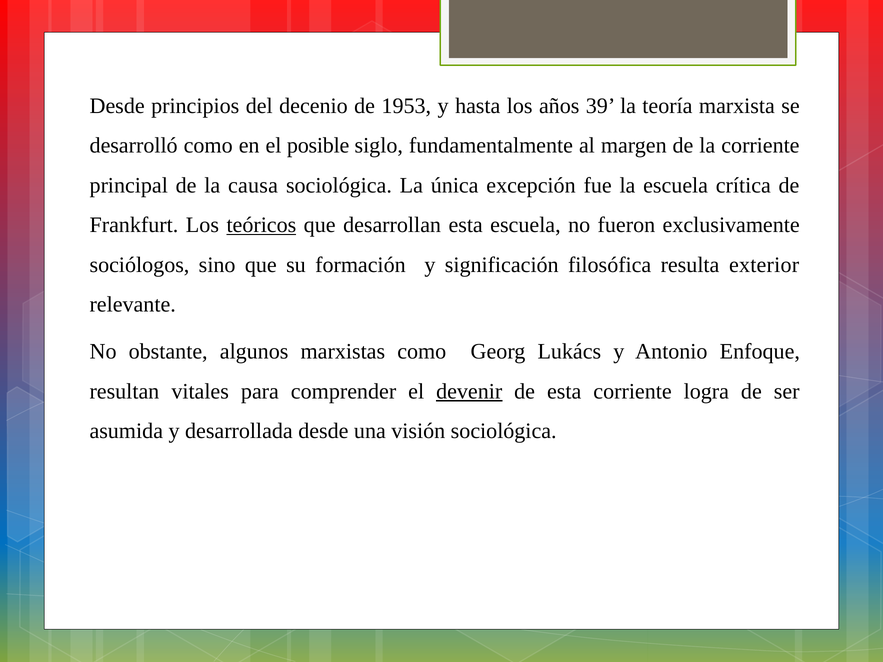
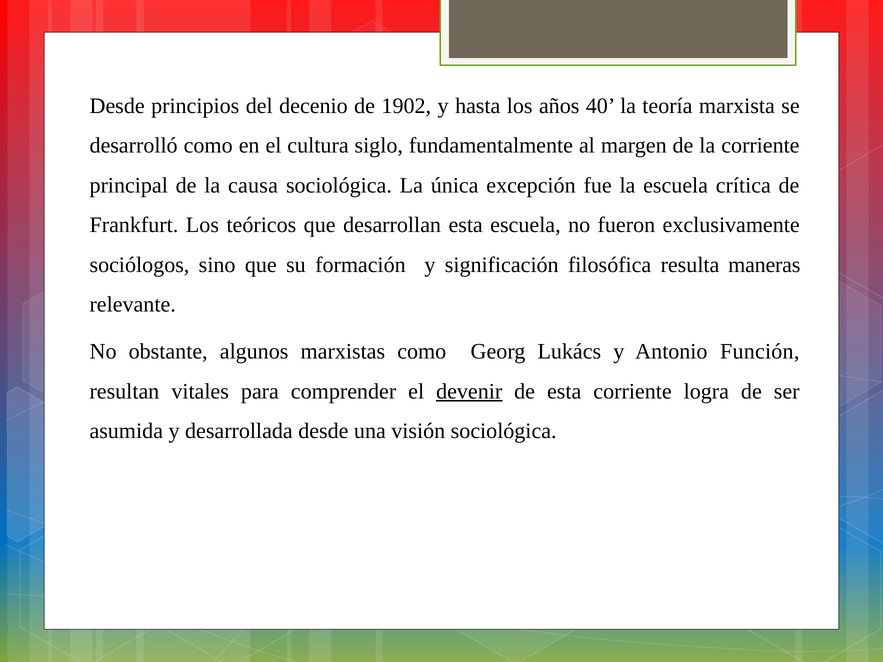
1953: 1953 -> 1902 (406, 106)
39: 39 -> 40 (601, 106)
posible: posible -> cultura (318, 146)
teóricos underline: present -> none (261, 225)
exterior: exterior -> maneras (764, 265)
Enfoque: Enfoque -> Función (760, 352)
